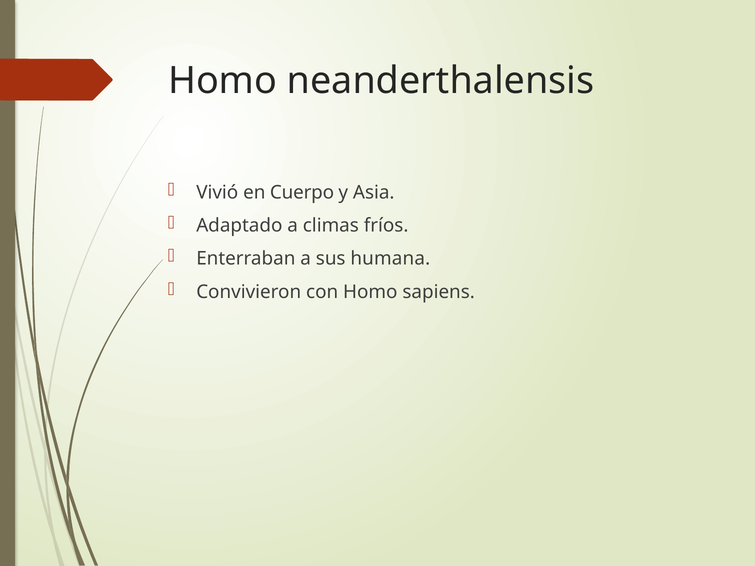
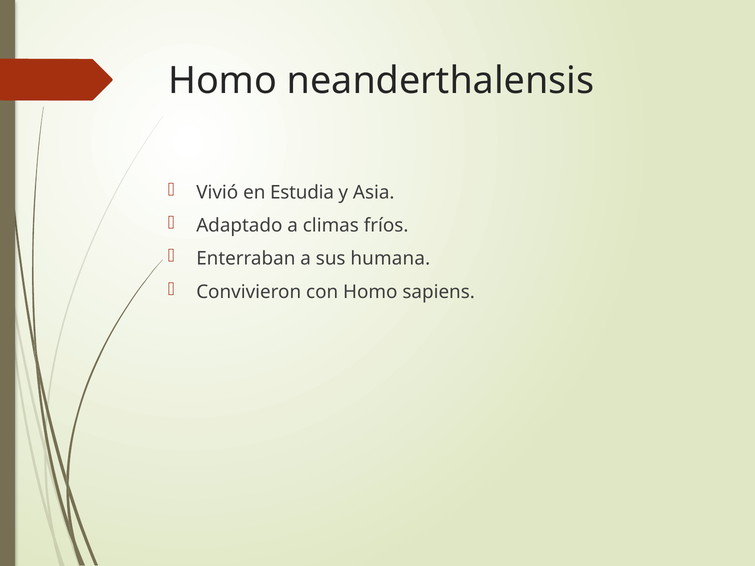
Cuerpo: Cuerpo -> Estudia (302, 193)
